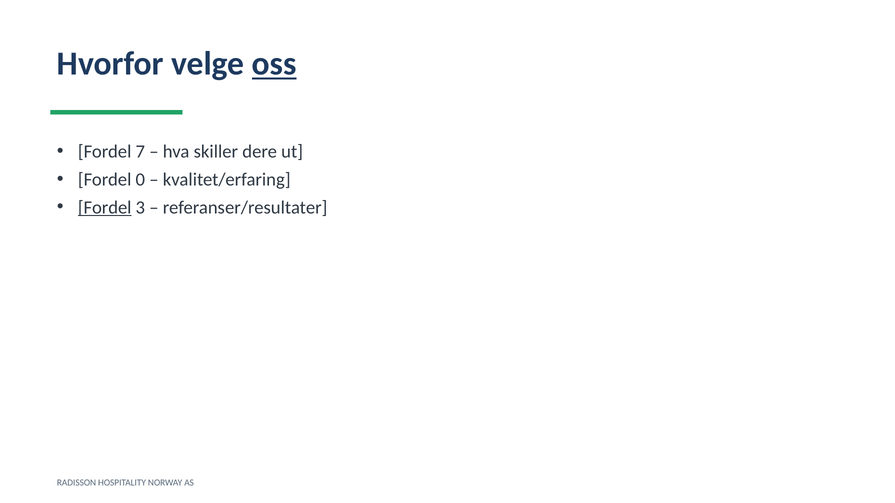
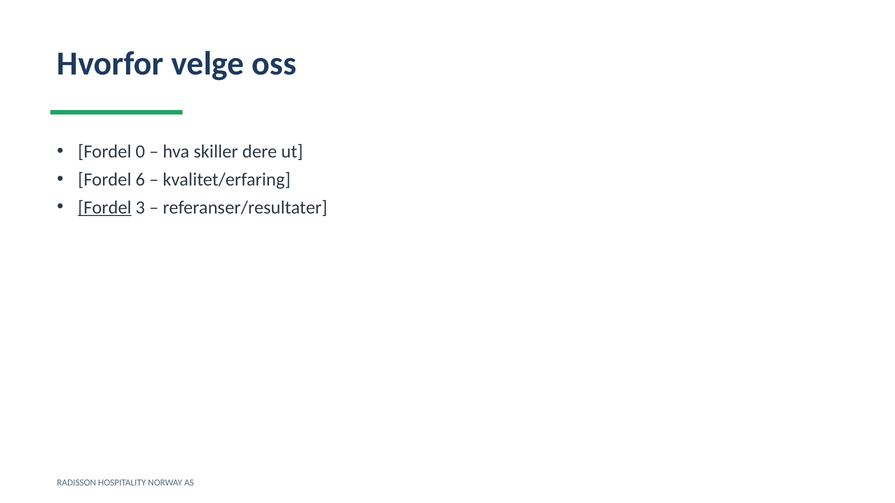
oss underline: present -> none (274, 64)
7: 7 -> 0 (140, 152)
0: 0 -> 6 (140, 180)
